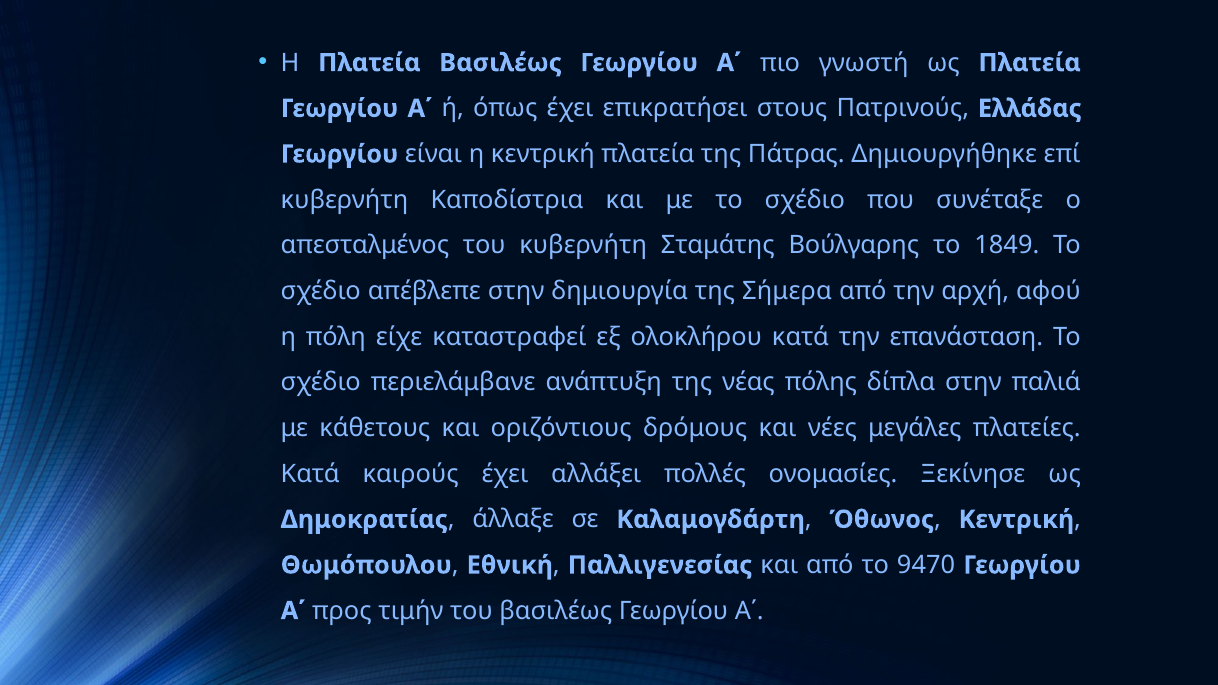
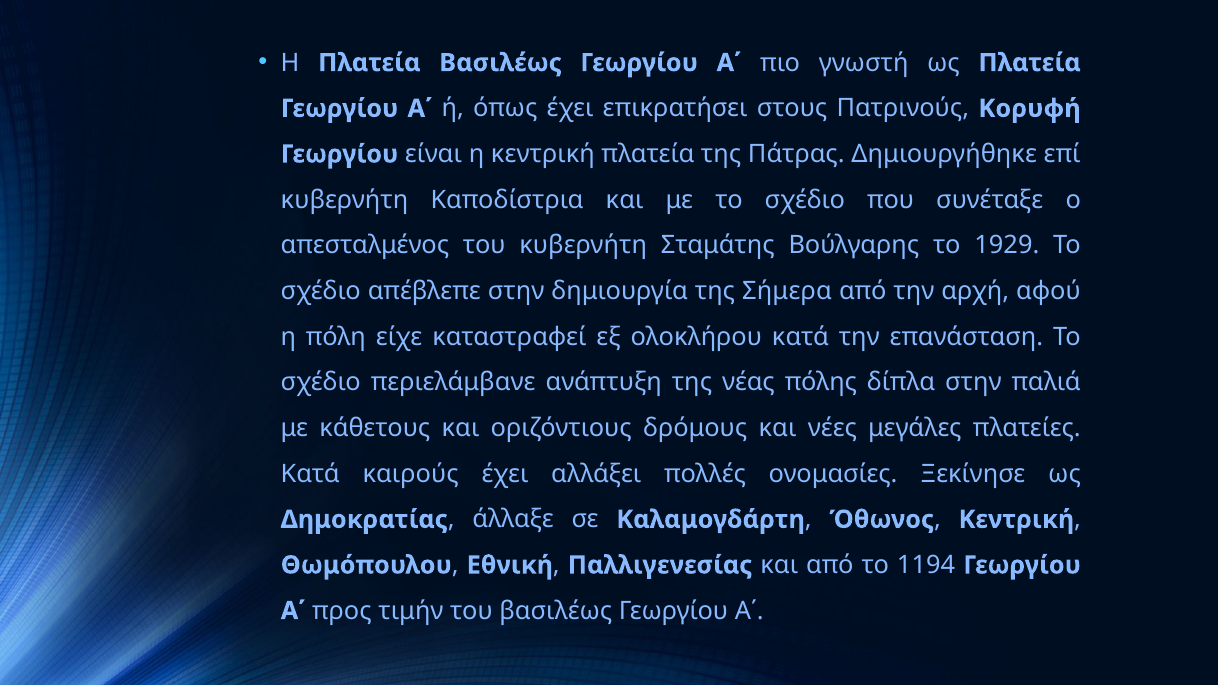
Ελλάδας: Ελλάδας -> Κορυφή (1030, 109)
1849: 1849 -> 1929 (1007, 246)
9470: 9470 -> 1194 (926, 565)
